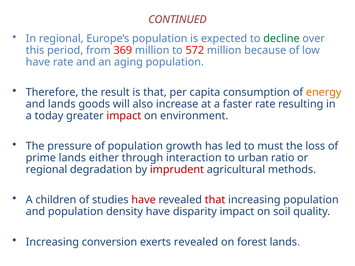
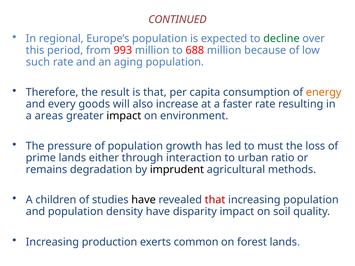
369: 369 -> 993 (123, 50)
572: 572 -> 688 (195, 50)
have: have -> such (38, 62)
and lands: lands -> every (62, 104)
today: today -> areas (49, 116)
impact colour: red -> black (124, 116)
regional: regional -> remains (46, 170)
imprudent colour: red -> black (177, 170)
have colour: red -> black (144, 200)
conversion: conversion -> production (110, 242)
exerts revealed: revealed -> common (196, 242)
